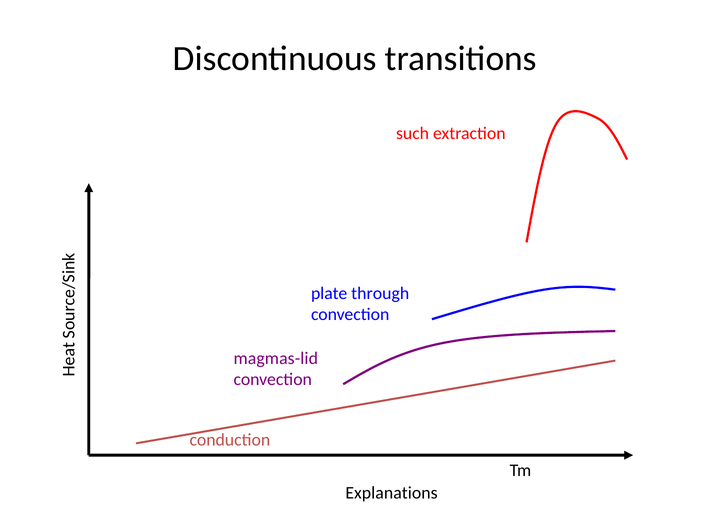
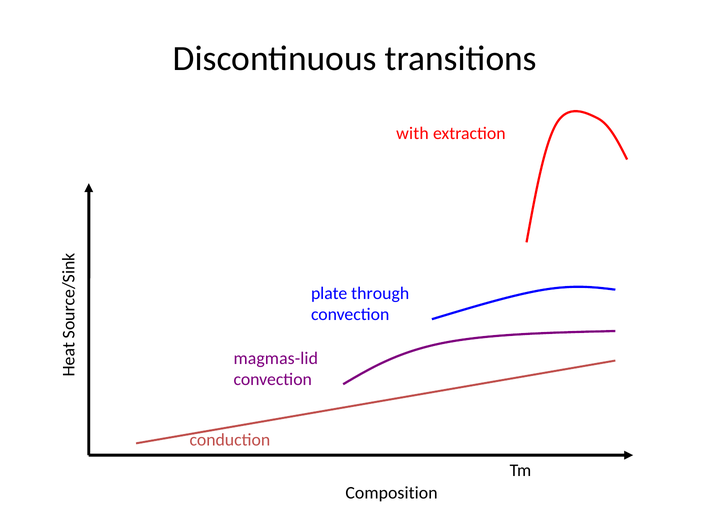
such: such -> with (412, 134)
Explanations: Explanations -> Composition (391, 493)
